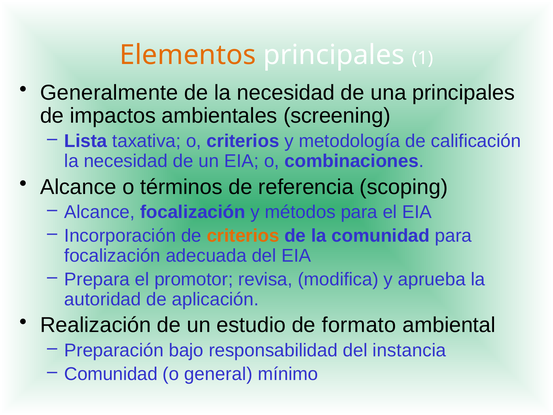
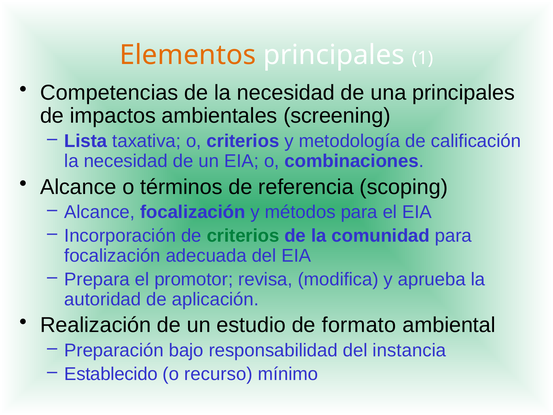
Generalmente: Generalmente -> Competencias (109, 93)
criterios colour: orange -> green (243, 236)
Comunidad: Comunidad -> Establecido (111, 374)
general: general -> recurso (218, 374)
